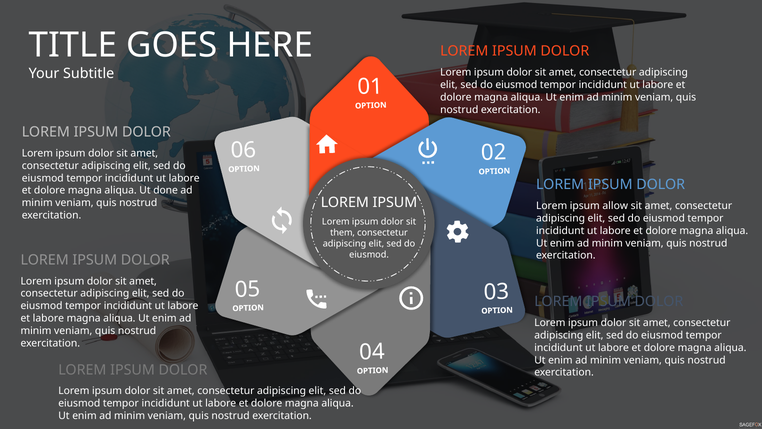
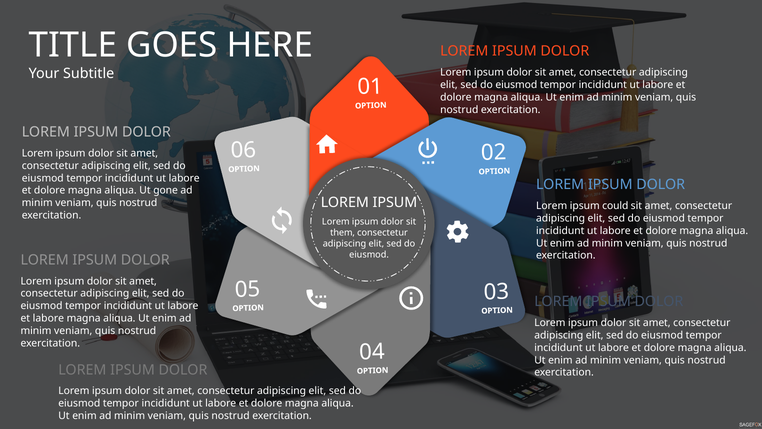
done: done -> gone (166, 190)
allow: allow -> could (615, 206)
